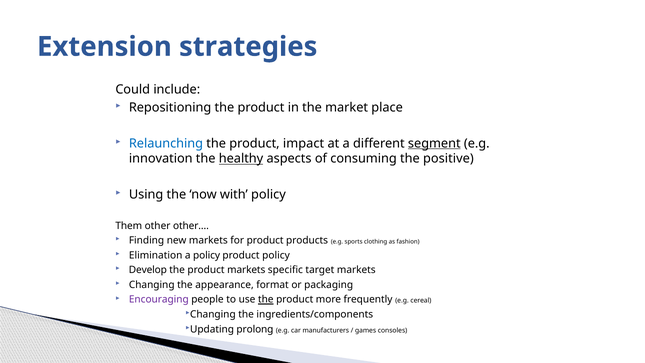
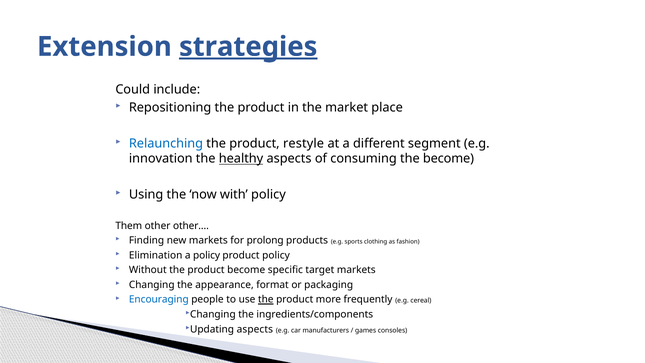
strategies underline: none -> present (248, 47)
impact: impact -> restyle (304, 143)
segment underline: present -> none (434, 143)
the positive: positive -> become (448, 159)
for product: product -> prolong (265, 240)
Develop: Develop -> Without (148, 270)
product markets: markets -> become (246, 270)
Encouraging colour: purple -> blue (159, 299)
prolong: prolong -> aspects (255, 329)
